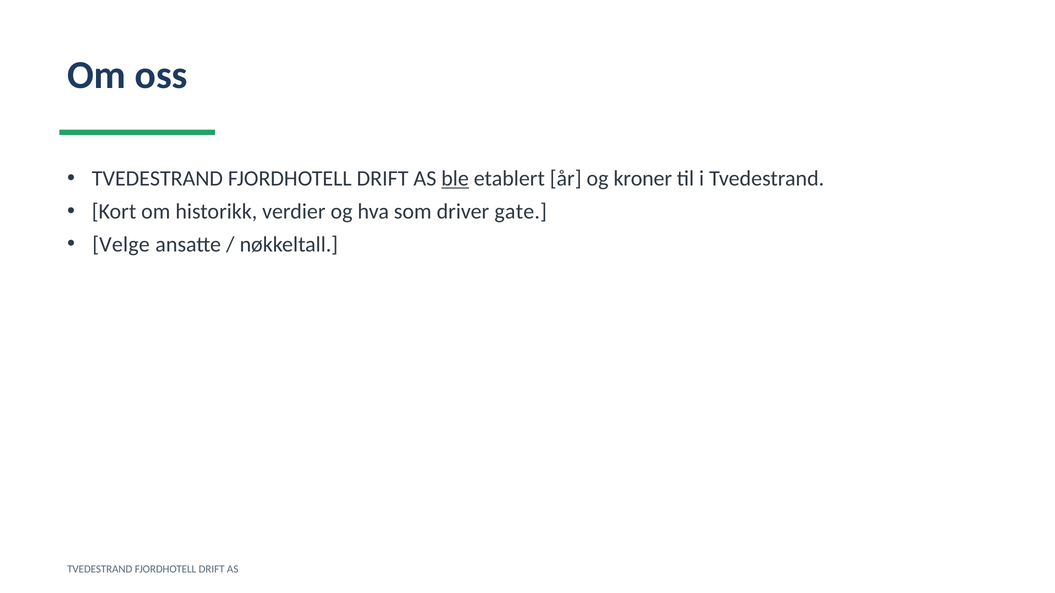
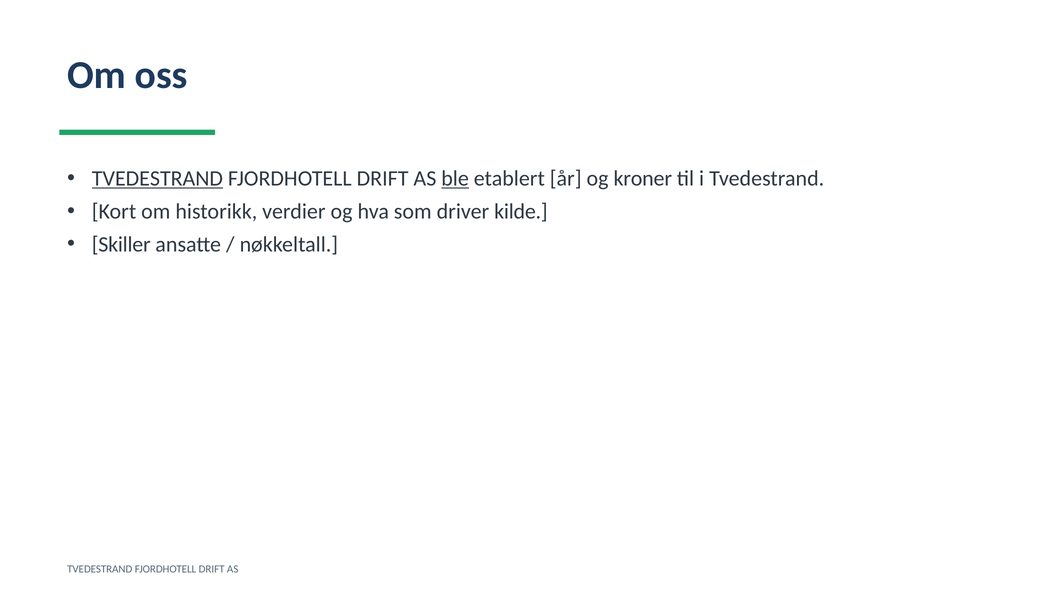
TVEDESTRAND underline: none -> present (157, 179)
gate: gate -> kilde (521, 212)
Velge: Velge -> Skiller (121, 245)
